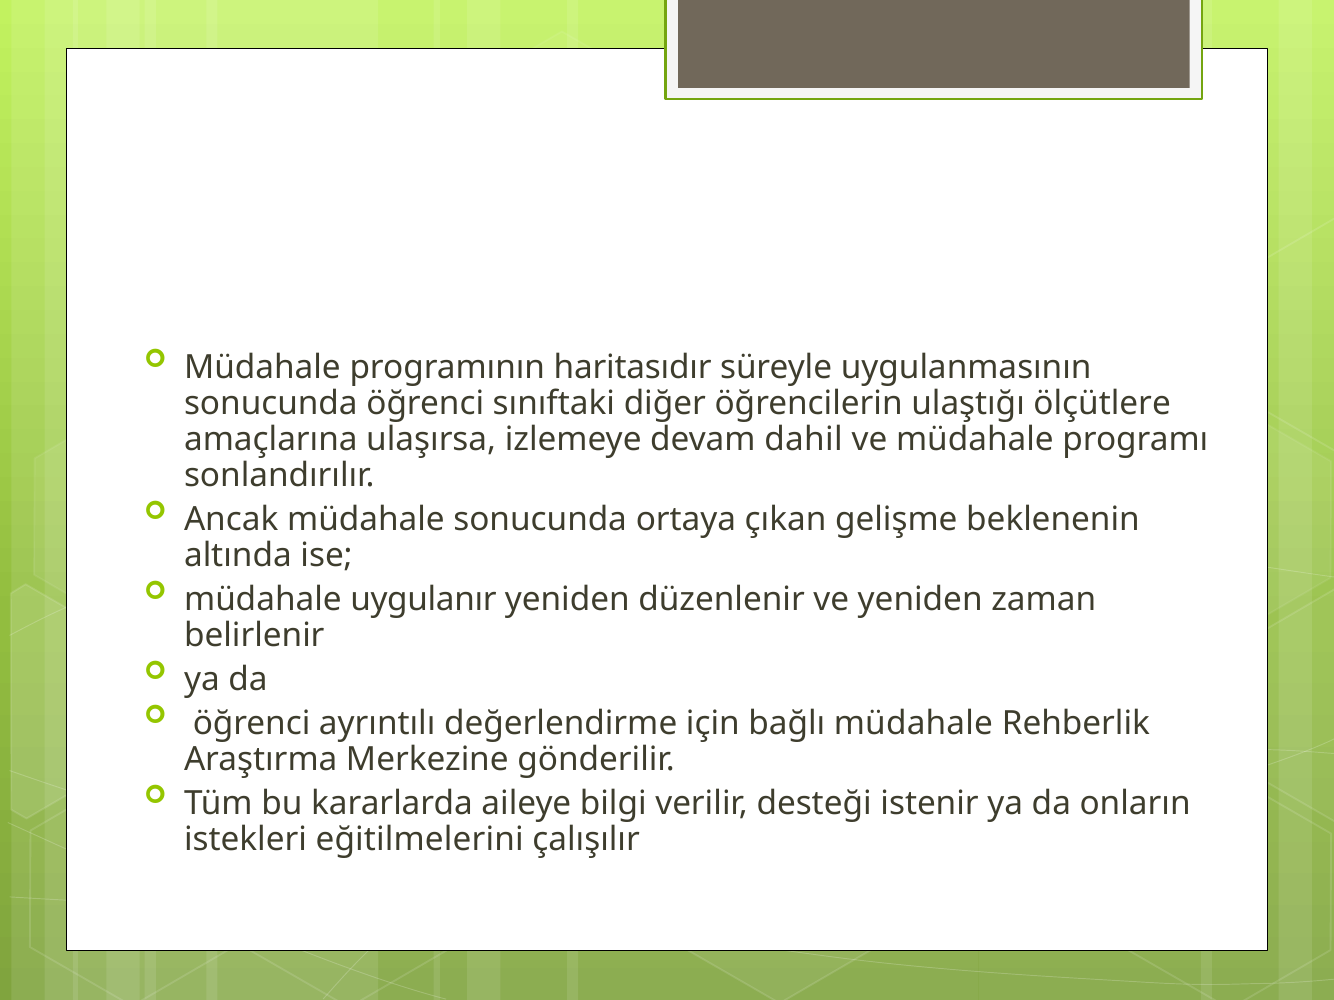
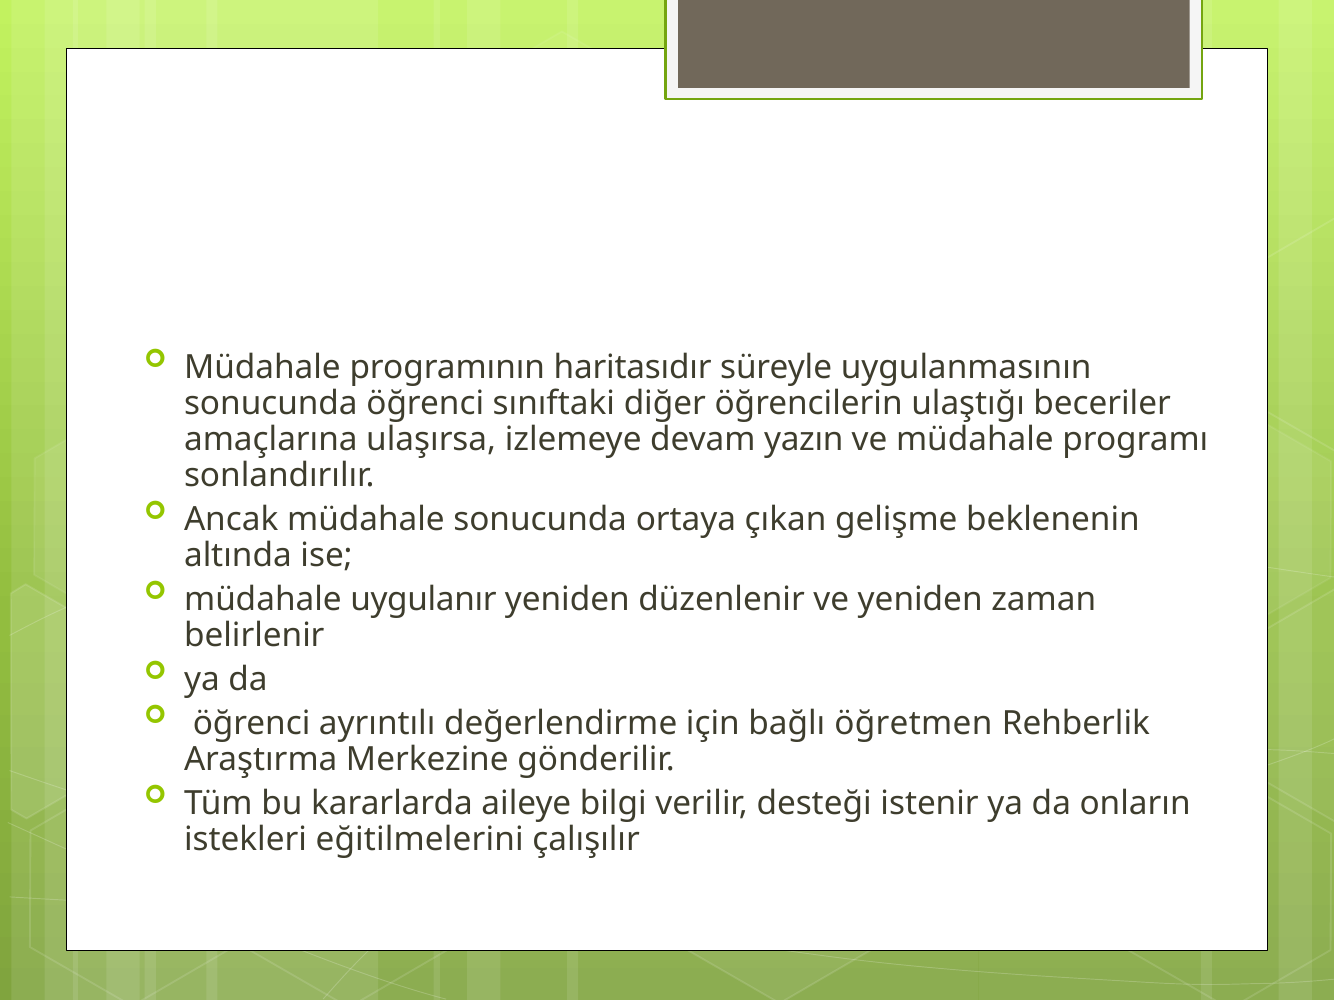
ölçütlere: ölçütlere -> beceriler (1102, 404)
dahil: dahil -> yazın (804, 440)
bağlı müdahale: müdahale -> öğretmen (913, 724)
